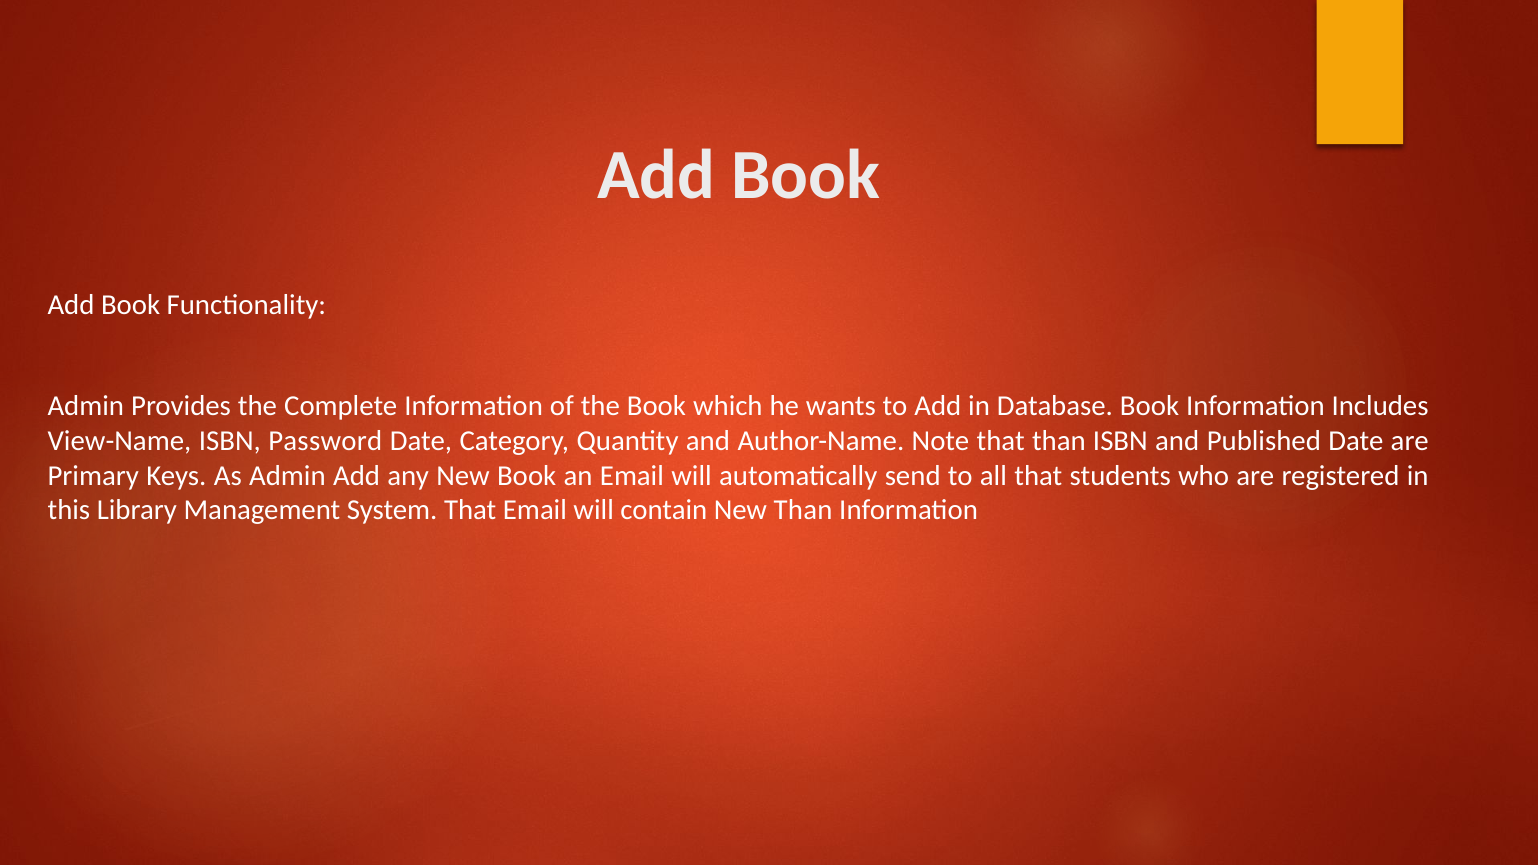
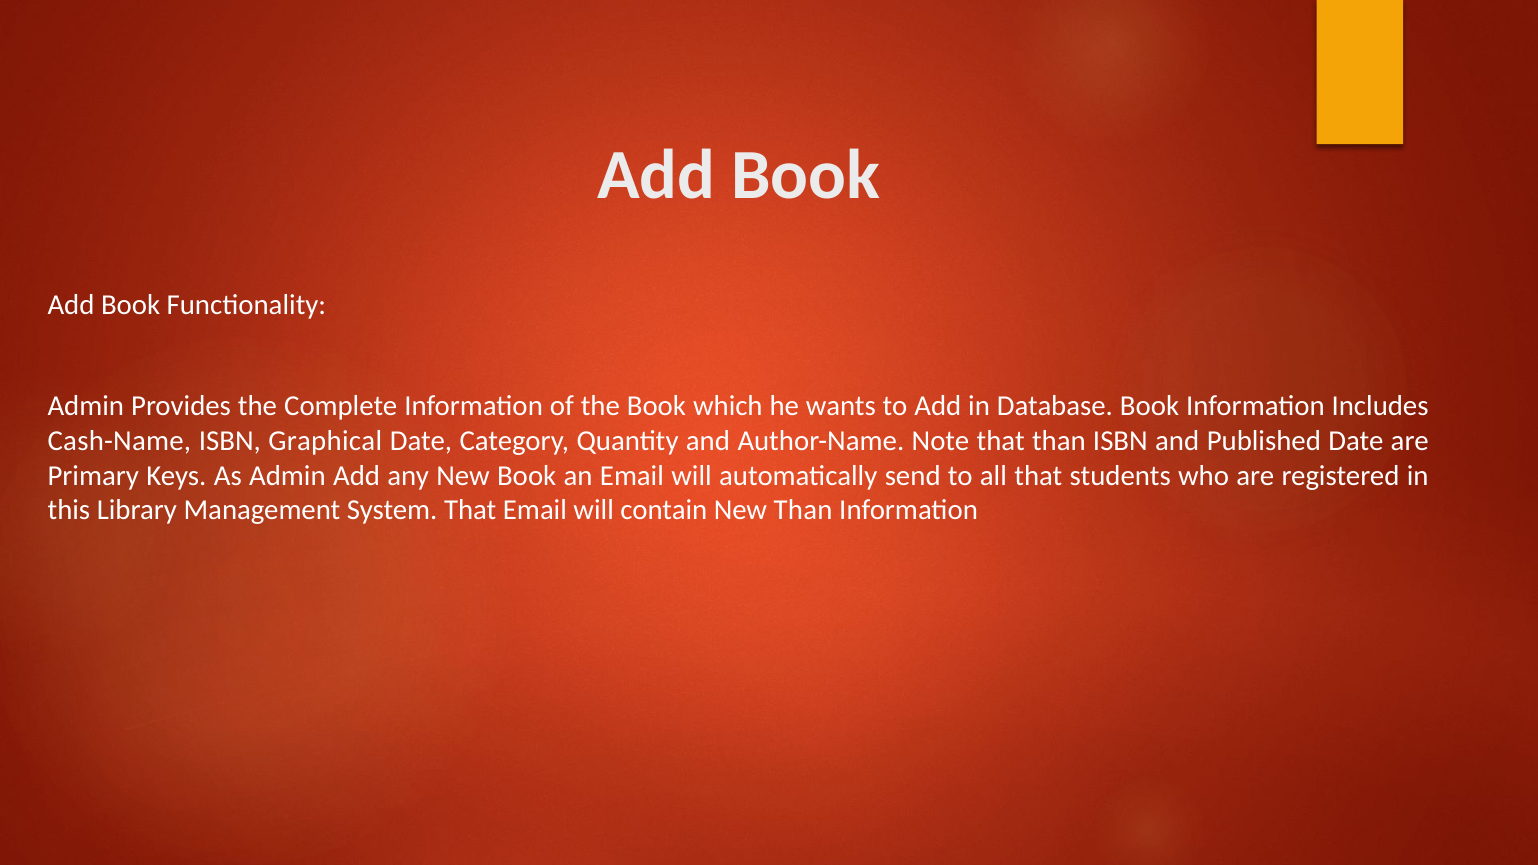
View-Name: View-Name -> Cash-Name (119, 441)
Password: Password -> Graphical (325, 441)
